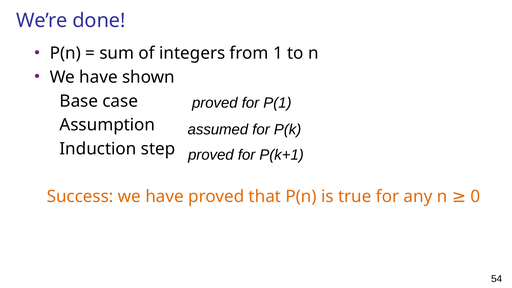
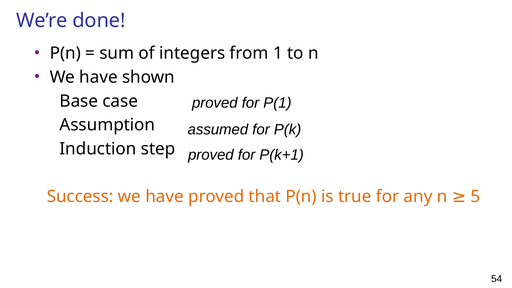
0: 0 -> 5 (475, 197)
